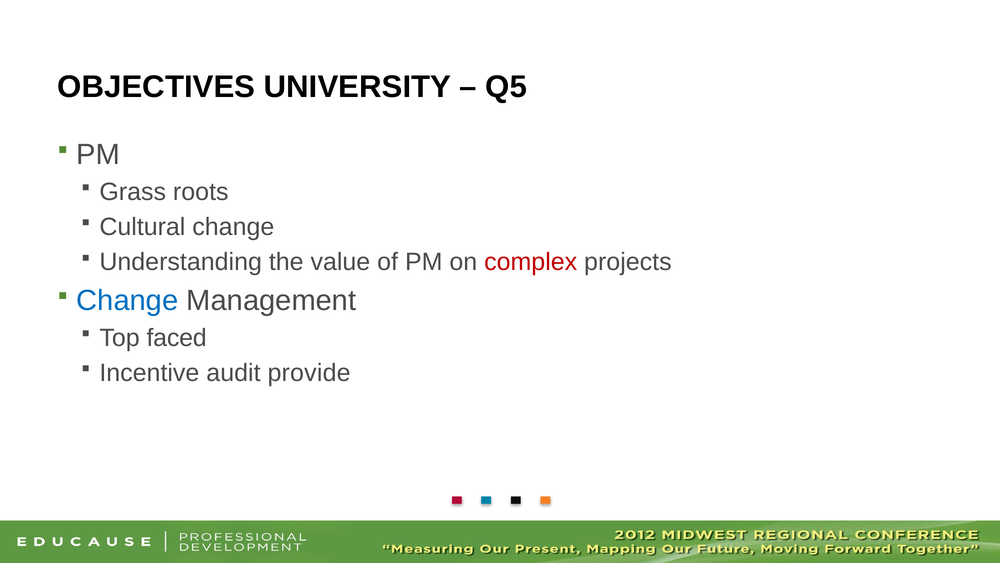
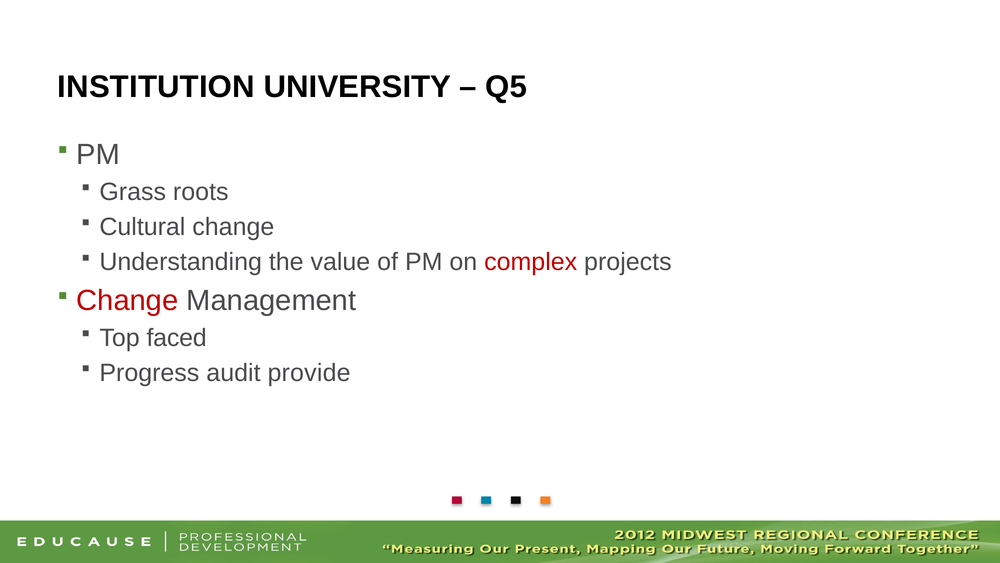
OBJECTIVES: OBJECTIVES -> INSTITUTION (156, 87)
Change colour: blue -> red (127, 300)
Incentive: Incentive -> Progress (149, 373)
